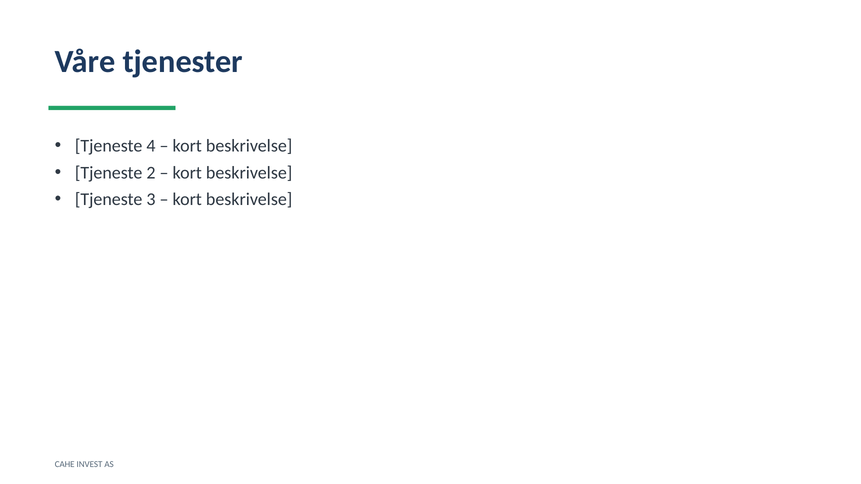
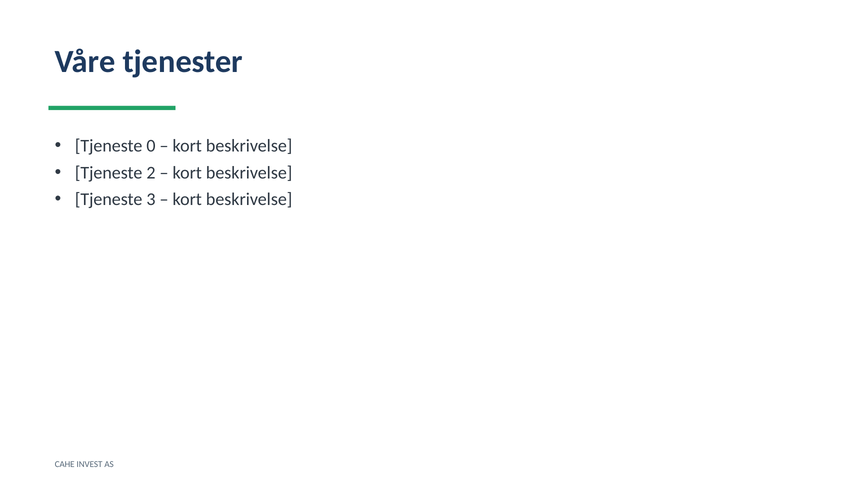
4: 4 -> 0 (151, 146)
